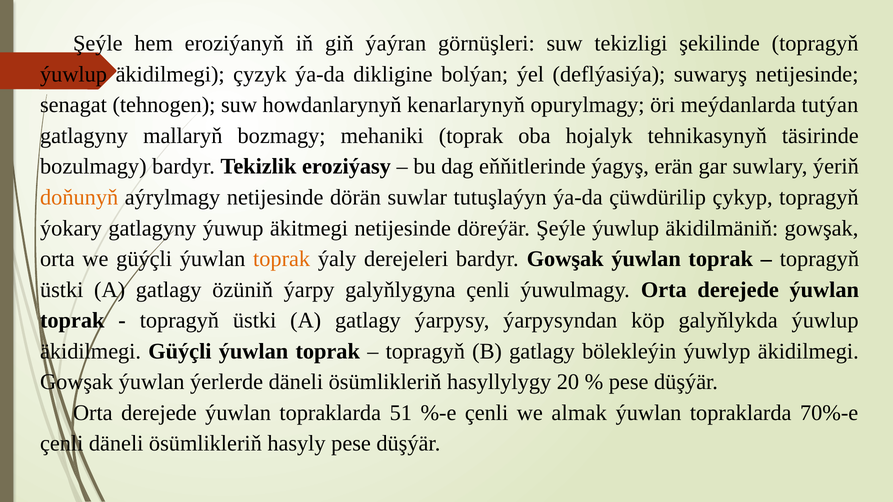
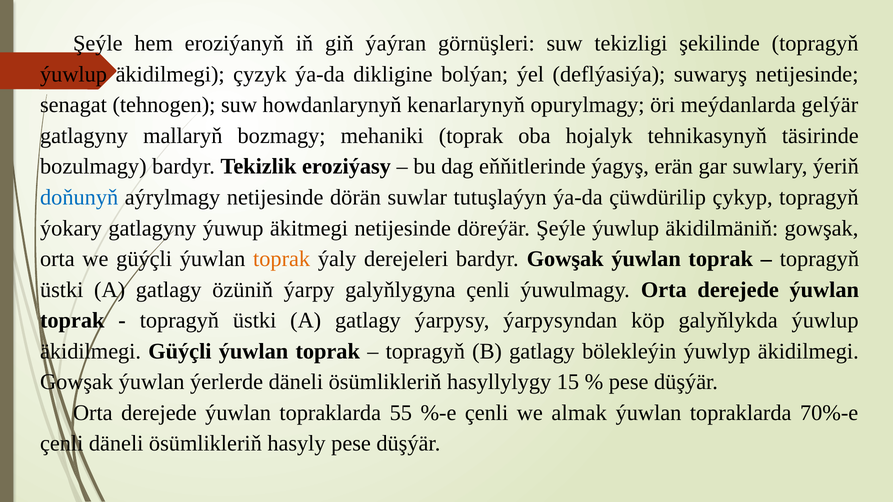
tutýan: tutýan -> gelýär (830, 105)
doňunyň colour: orange -> blue (79, 197)
20: 20 -> 15 (568, 382)
51: 51 -> 55 (401, 413)
